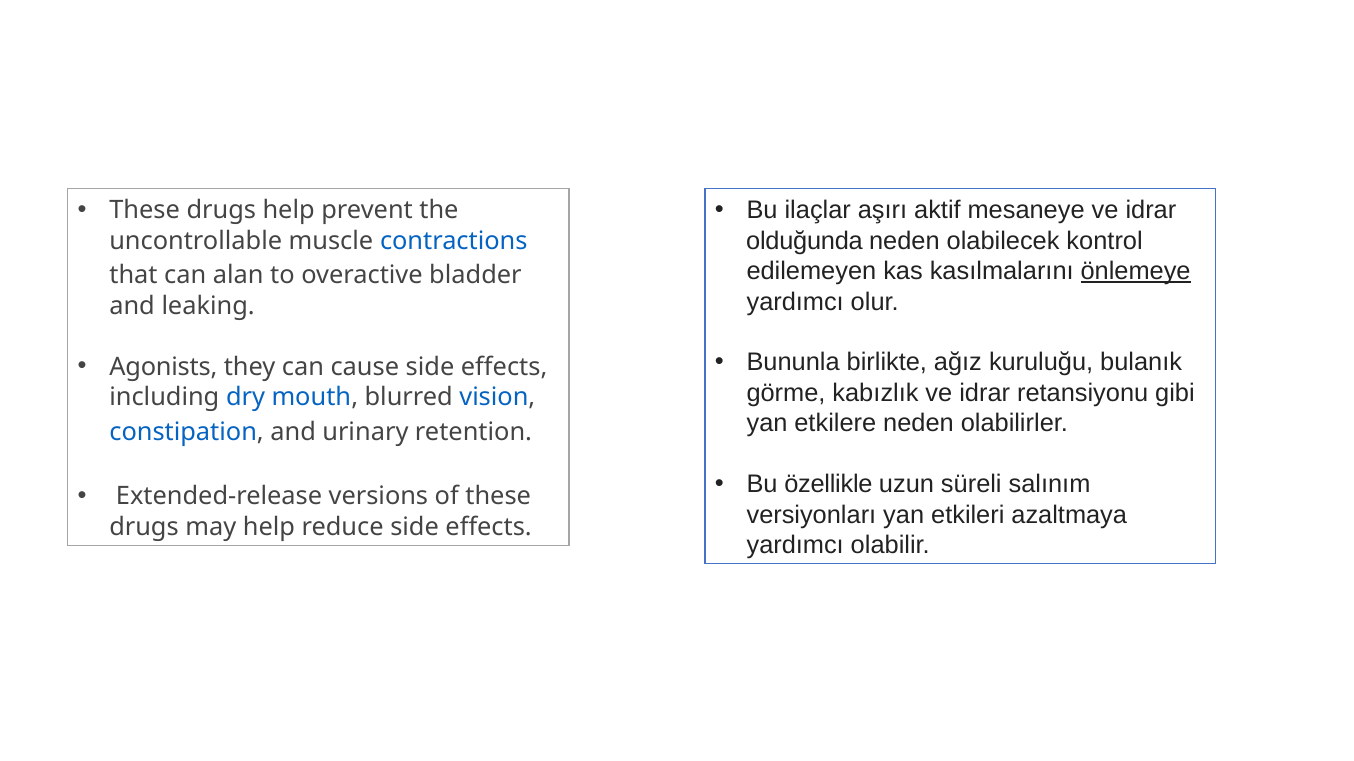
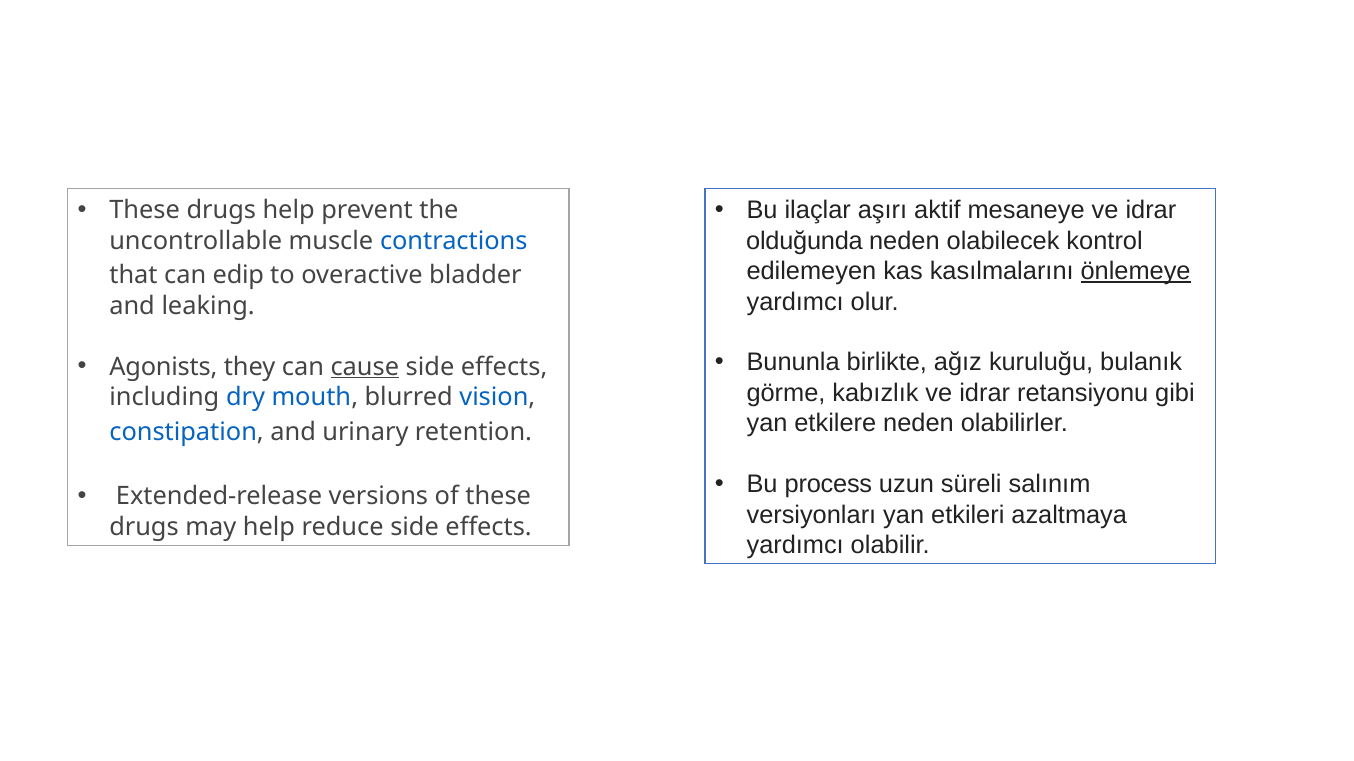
alan: alan -> edip (238, 276)
cause underline: none -> present (365, 367)
özellikle: özellikle -> process (828, 485)
